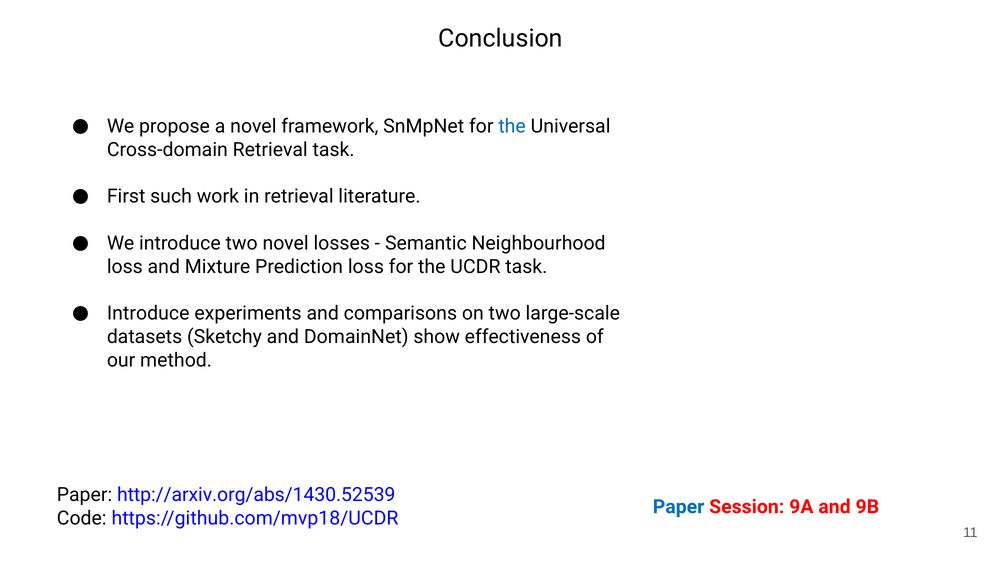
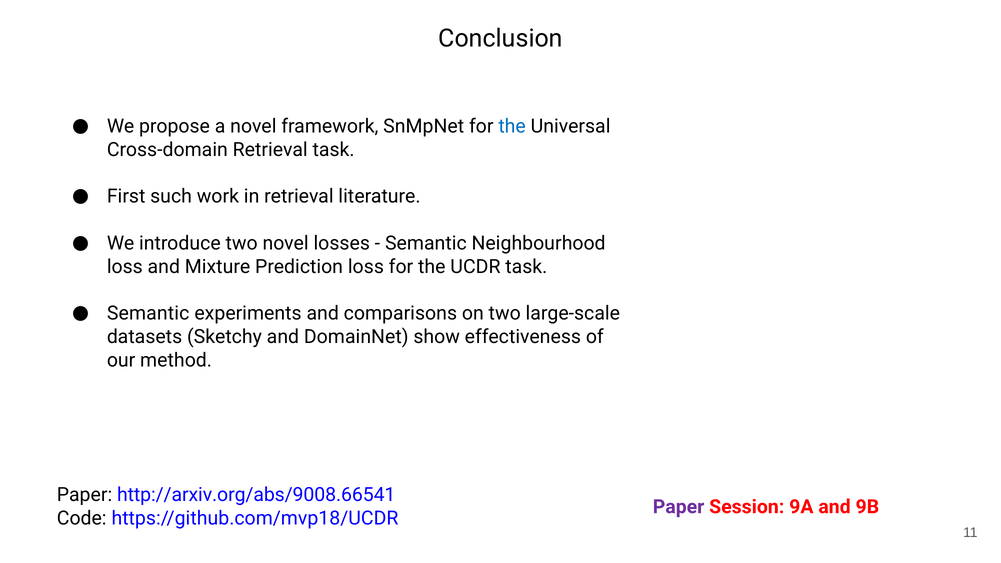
Introduce: Introduce -> Semantic (148, 313)
http://arxiv.org/abs/1430.52539: http://arxiv.org/abs/1430.52539 -> http://arxiv.org/abs/9008.66541 (256, 495)
Paper colour: blue -> purple (679, 507)
